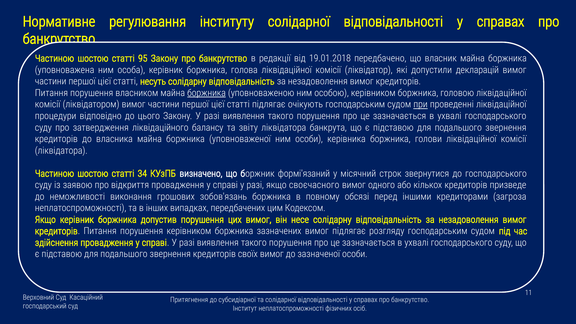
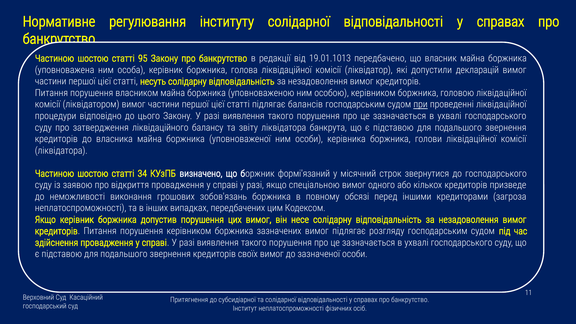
19.01.2018: 19.01.2018 -> 19.01.1013 (330, 58)
боржника underline: present -> none (207, 93)
очікують: очікують -> балансів (305, 104)
своєчасного: своєчасного -> спеціальною (314, 185)
